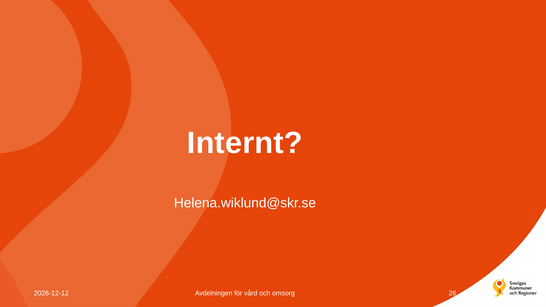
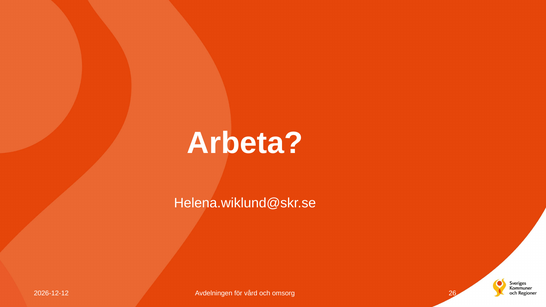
Internt: Internt -> Arbeta (245, 143)
